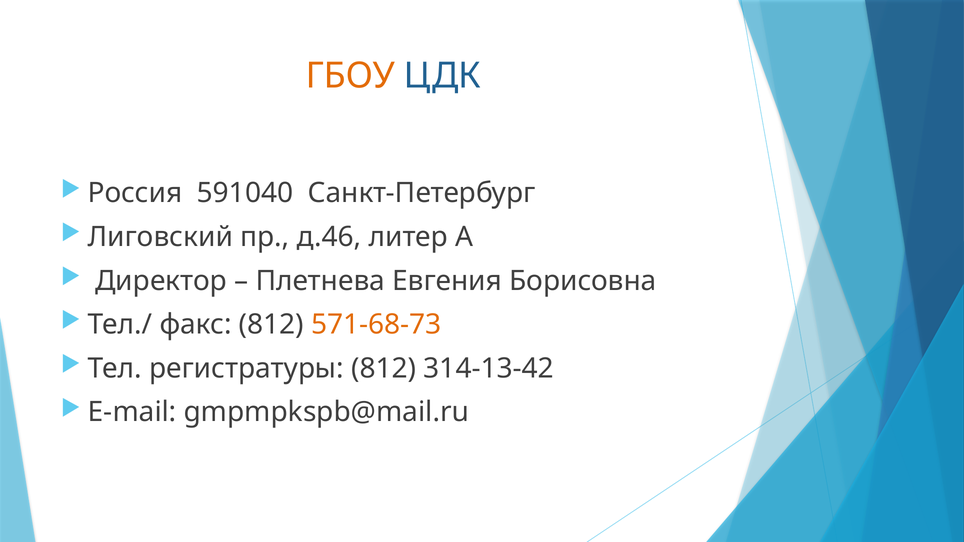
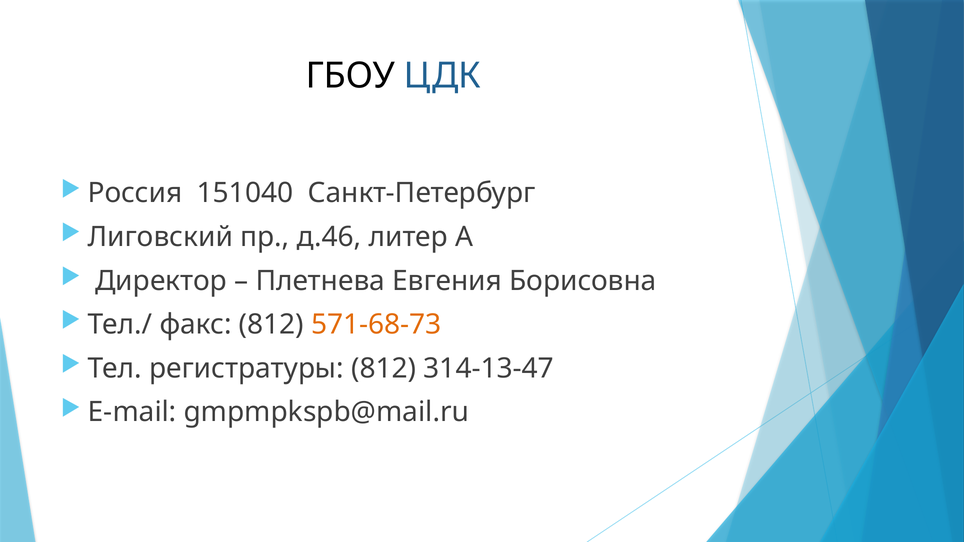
ГБОУ colour: orange -> black (350, 76)
591040: 591040 -> 151040 (245, 193)
314-13-42: 314-13-42 -> 314-13-47 (489, 369)
